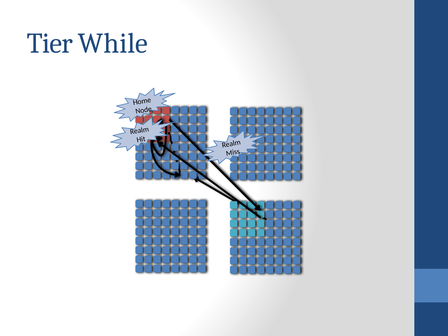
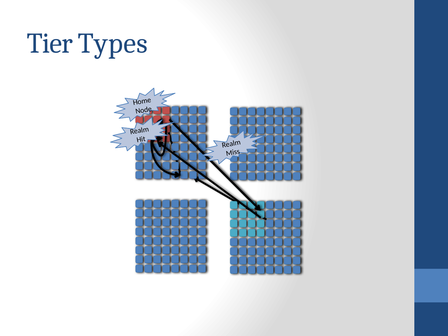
While: While -> Types (113, 43)
